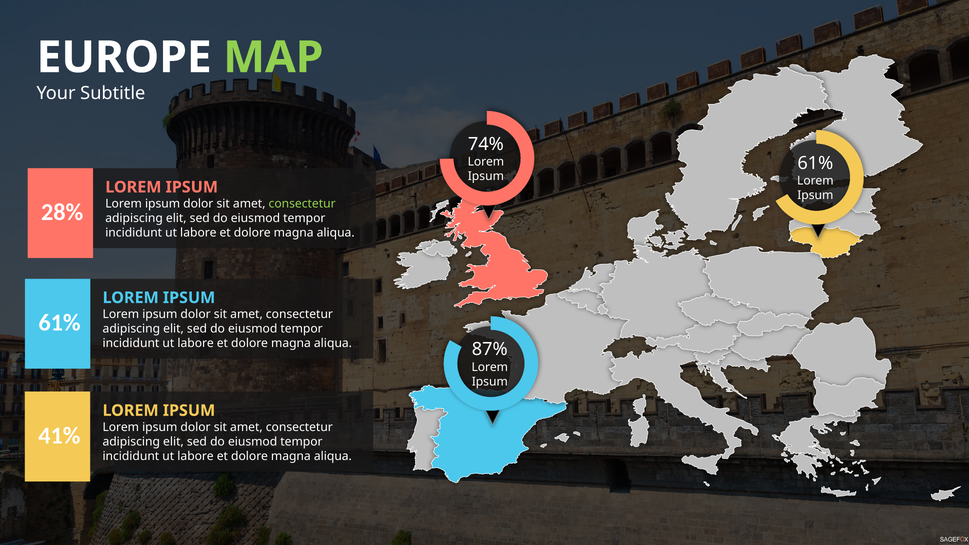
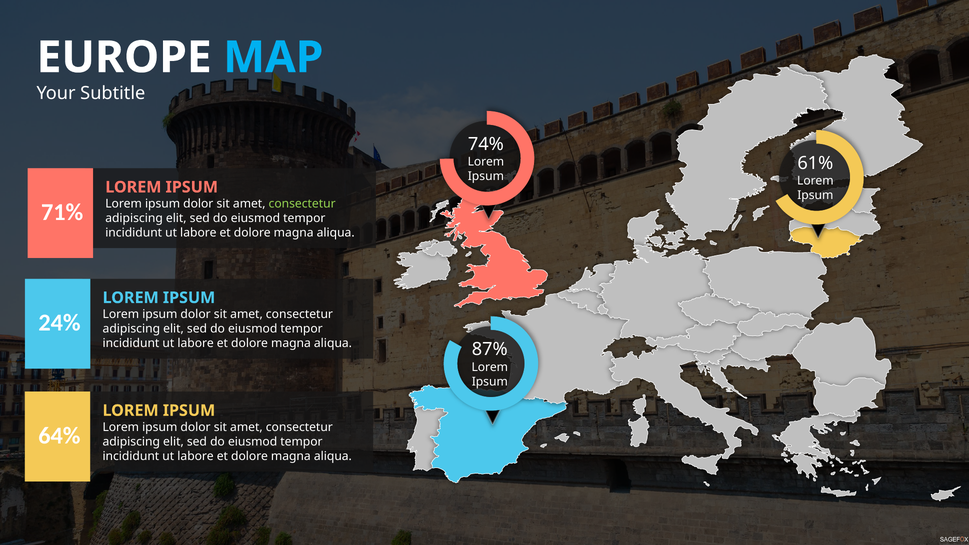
MAP colour: light green -> light blue (273, 58)
28%: 28% -> 71% (62, 212)
61%: 61% -> 24% (59, 323)
41%: 41% -> 64% (59, 436)
